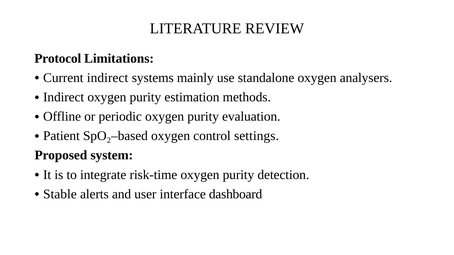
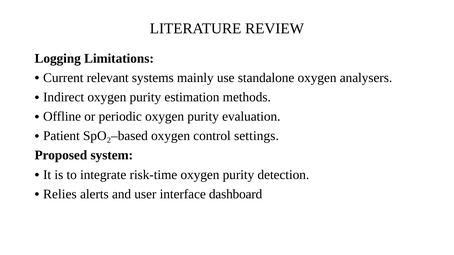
Protocol: Protocol -> Logging (58, 59)
Current indirect: indirect -> relevant (108, 78)
Stable: Stable -> Relies (60, 194)
